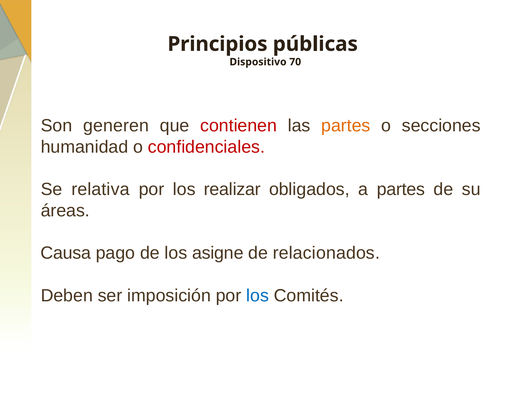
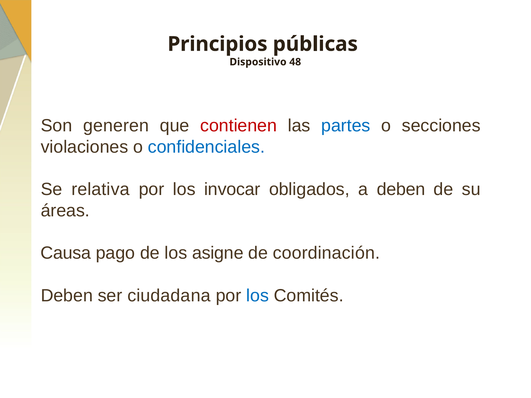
70: 70 -> 48 (295, 62)
partes colour: orange -> blue (346, 126)
humanidad: humanidad -> violaciones (85, 147)
confidenciales colour: red -> blue (206, 147)
realizar: realizar -> invocar (232, 190)
a partes: partes -> deben (401, 190)
relacionados: relacionados -> coordinación (326, 253)
imposición: imposición -> ciudadana (169, 296)
